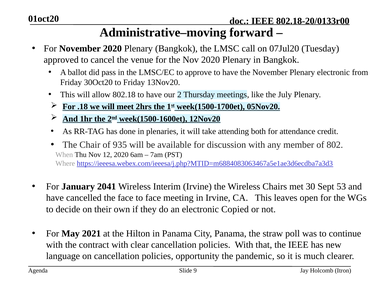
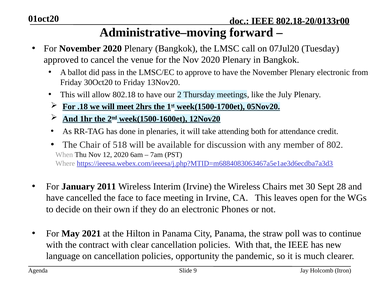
935: 935 -> 518 (120, 145)
2041: 2041 -> 2011 (107, 187)
53: 53 -> 28 (341, 187)
Copied: Copied -> Phones (235, 209)
